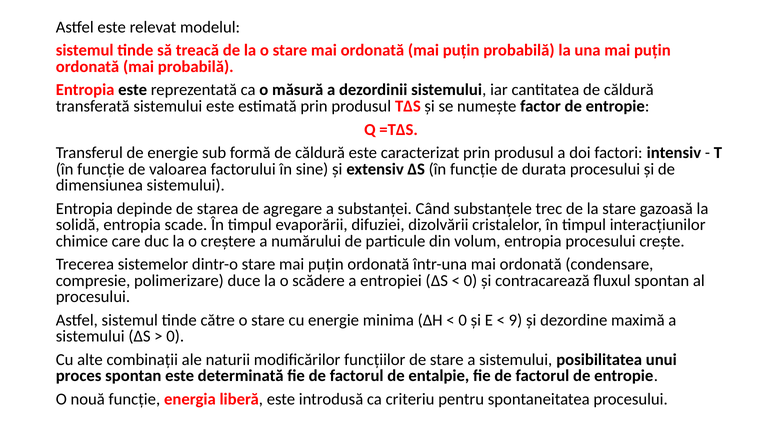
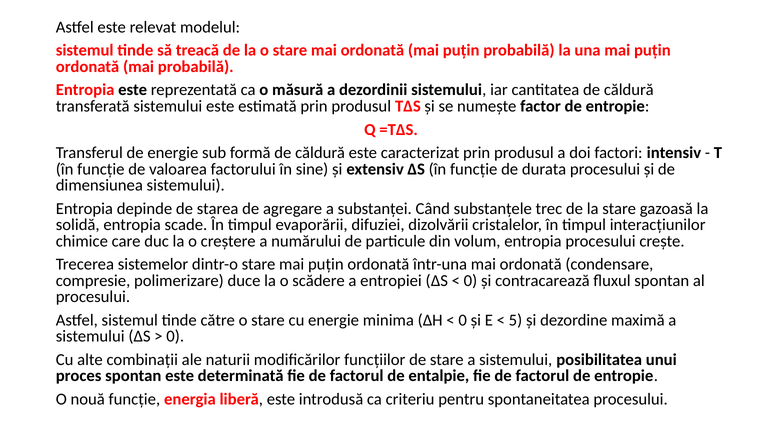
9: 9 -> 5 (516, 320)
